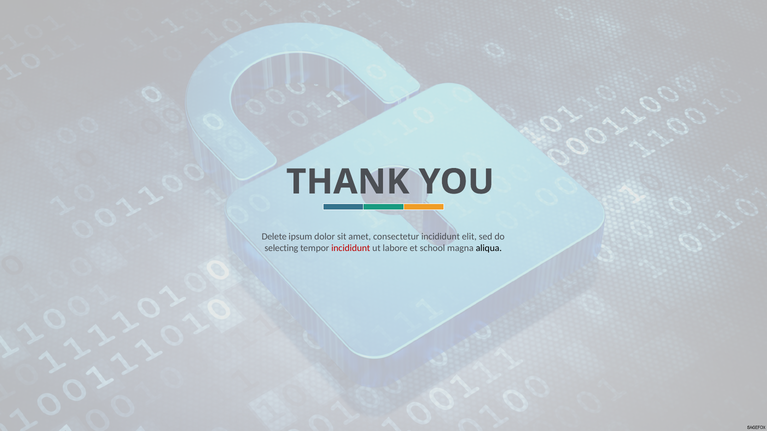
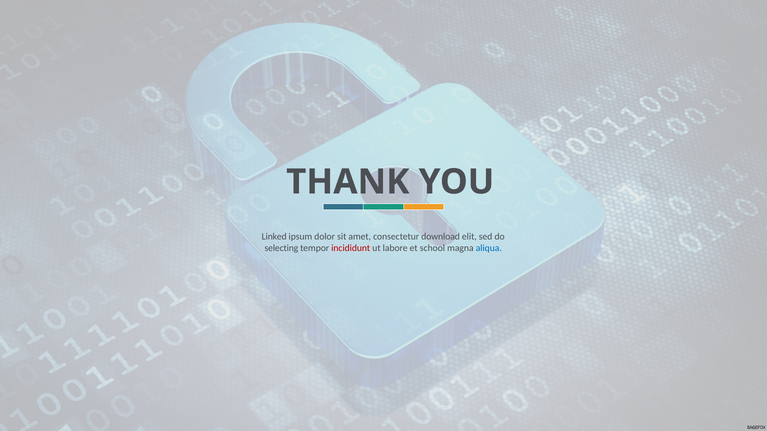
Delete: Delete -> Linked (274, 237)
consectetur incididunt: incididunt -> download (441, 237)
aliqua colour: black -> blue (489, 248)
